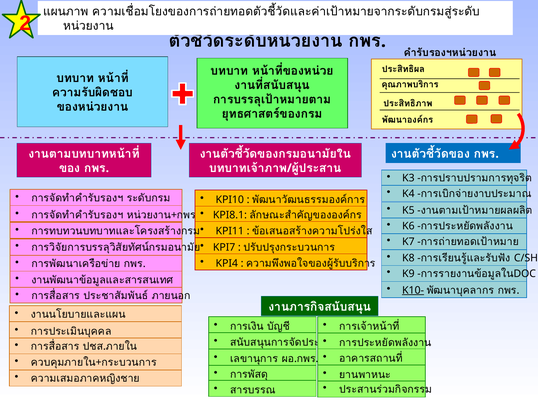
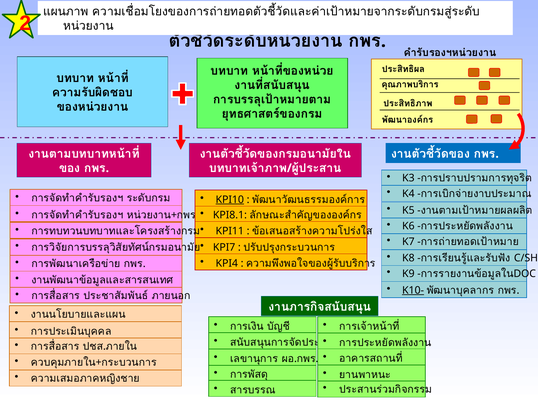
KPI10 underline: none -> present (230, 199)
